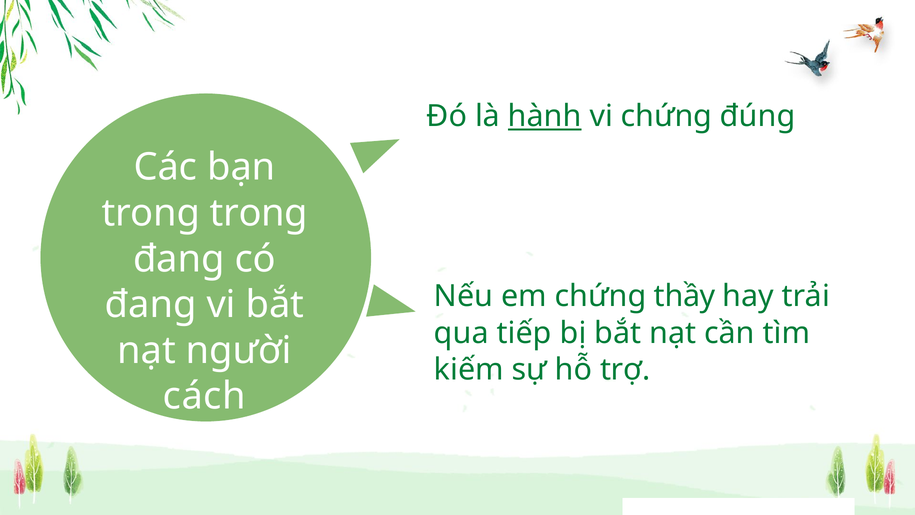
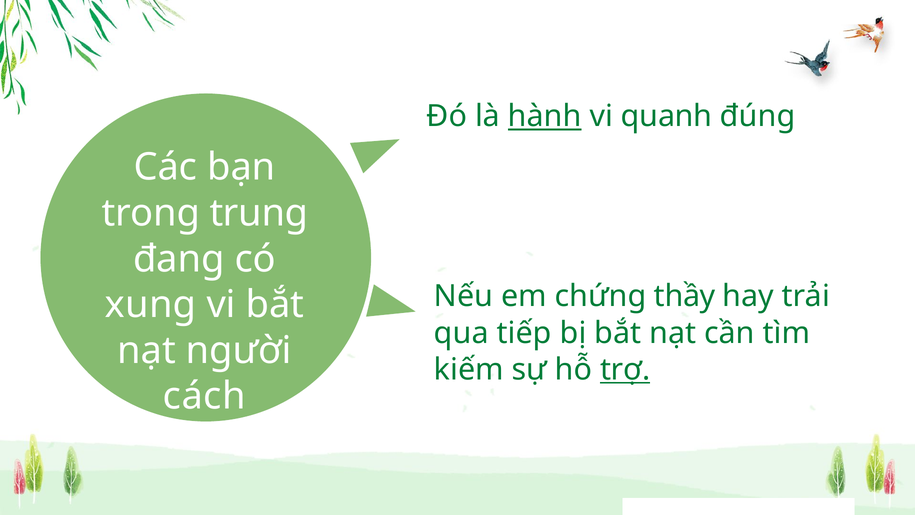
vi chứng: chứng -> quanh (667, 116)
trong trong: trong -> trung (259, 213)
đang: đang -> xung (151, 304)
trợ underline: none -> present (625, 369)
